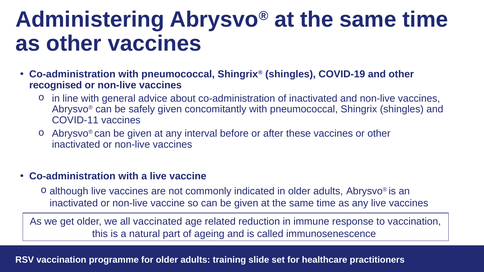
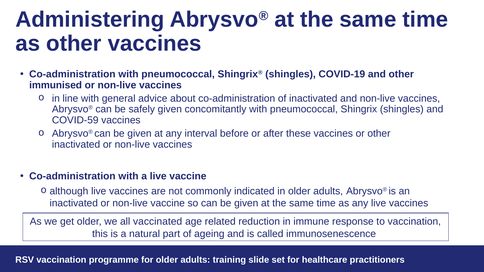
recognised: recognised -> immunised (56, 85)
COVID-11: COVID-11 -> COVID-59 (75, 120)
